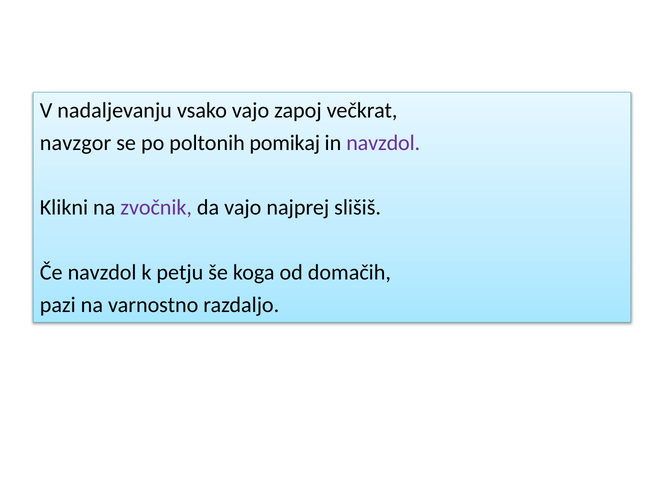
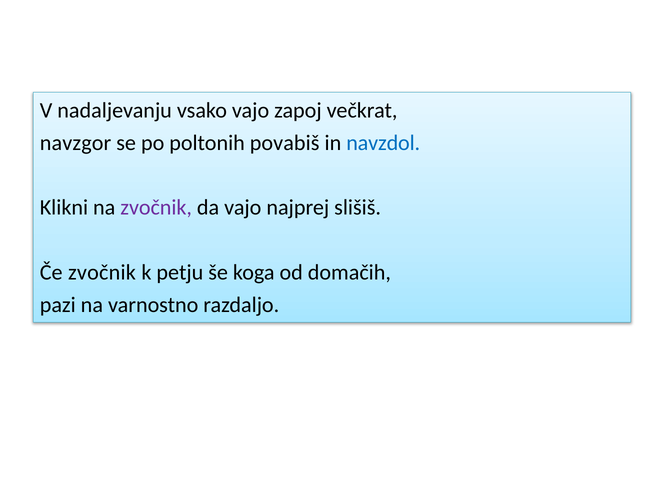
pomikaj: pomikaj -> povabiš (285, 143)
navzdol colour: purple -> blue (383, 143)
Če navzdol: navzdol -> zvočnik (102, 273)
